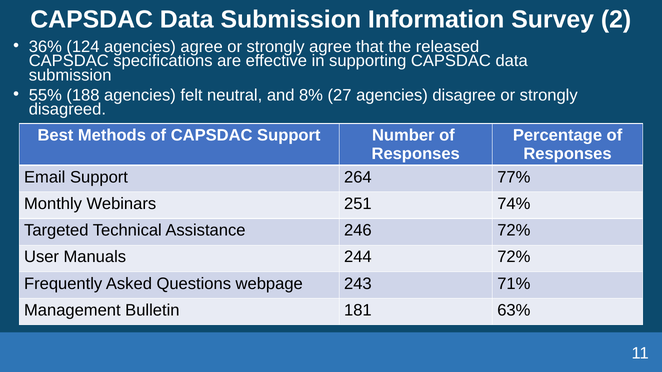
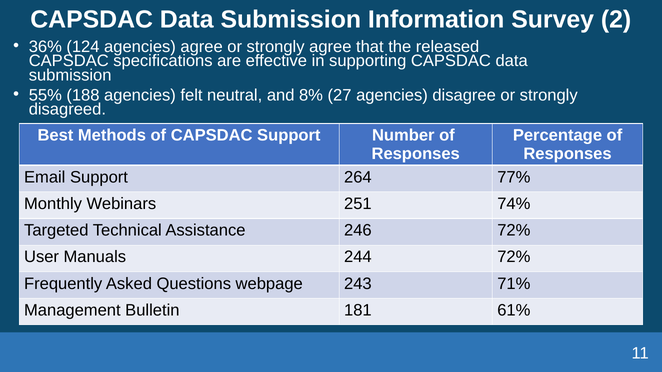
63%: 63% -> 61% (514, 310)
